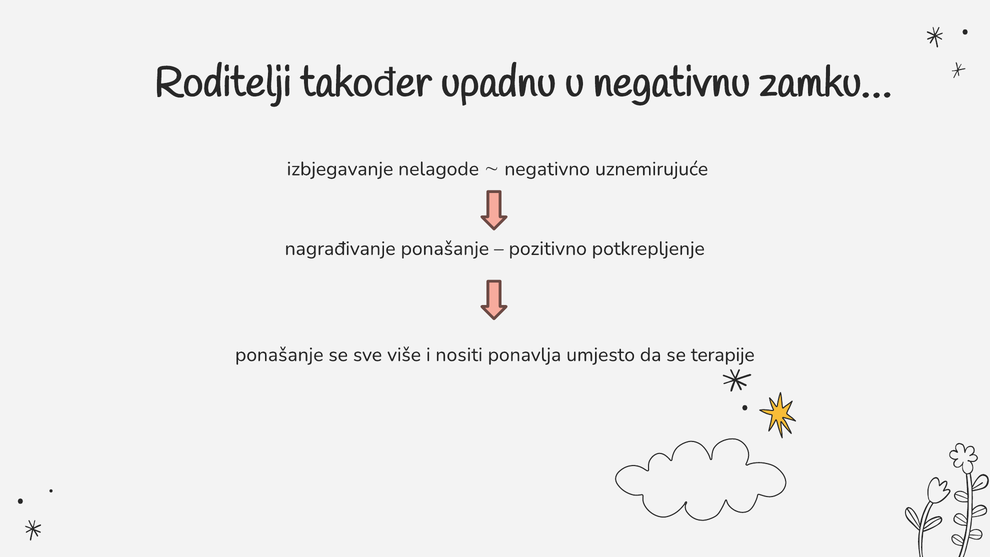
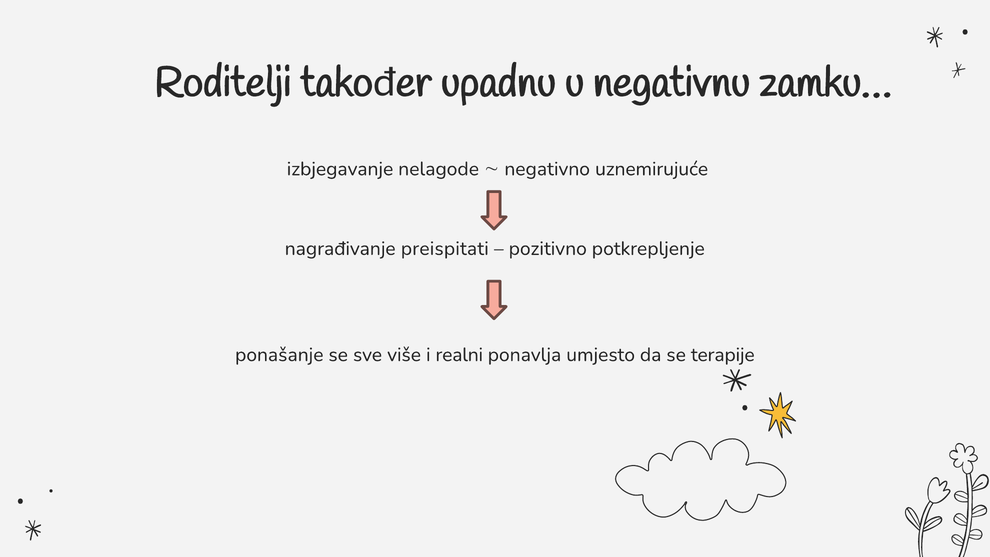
nagrađivanje ponašanje: ponašanje -> preispitati (445, 249)
nositi: nositi -> realni (459, 355)
